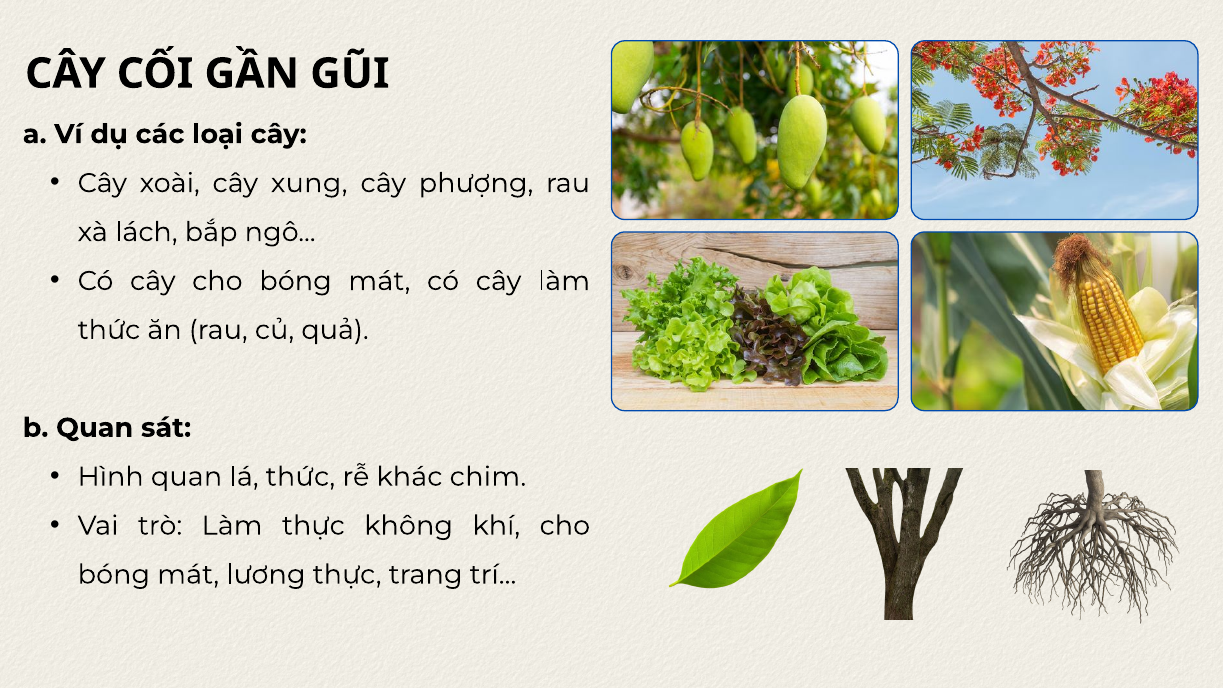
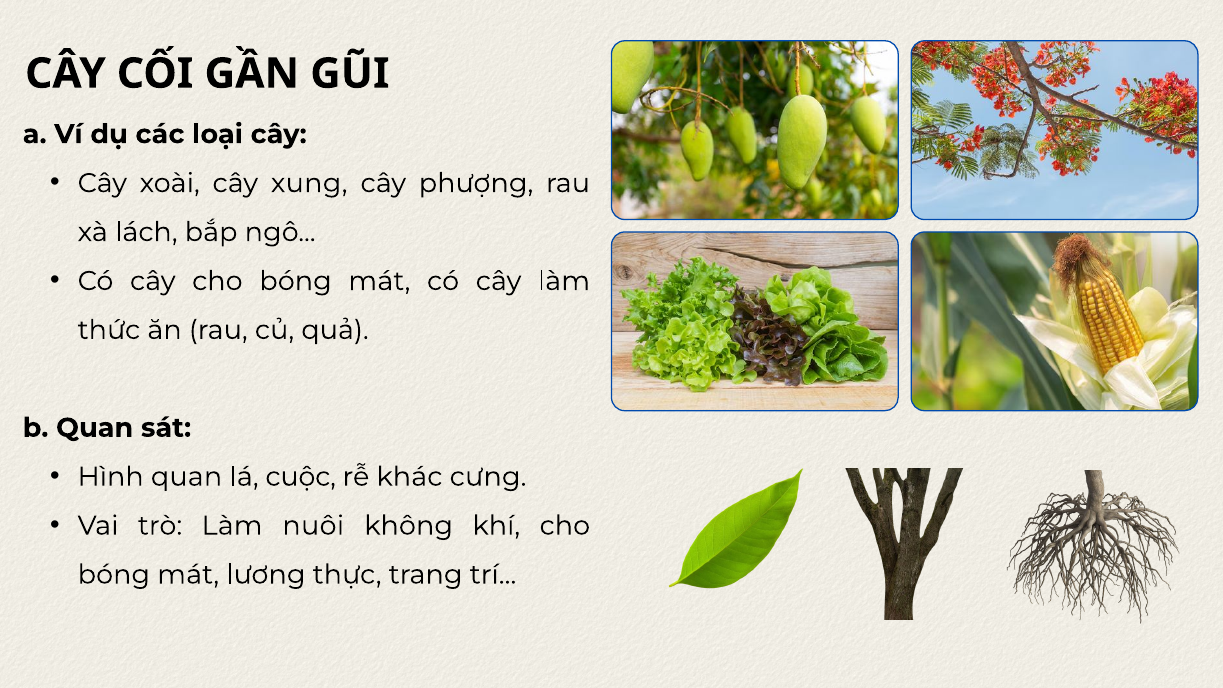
lá thức: thức -> cuộc (301, 477)
chim: chim -> cưng (488, 477)
Làm thực: thực -> nuôi (313, 526)
